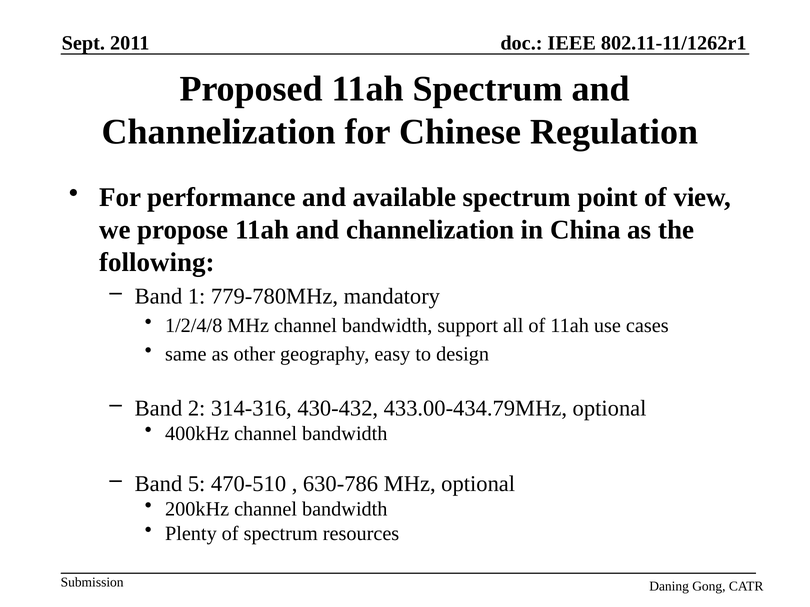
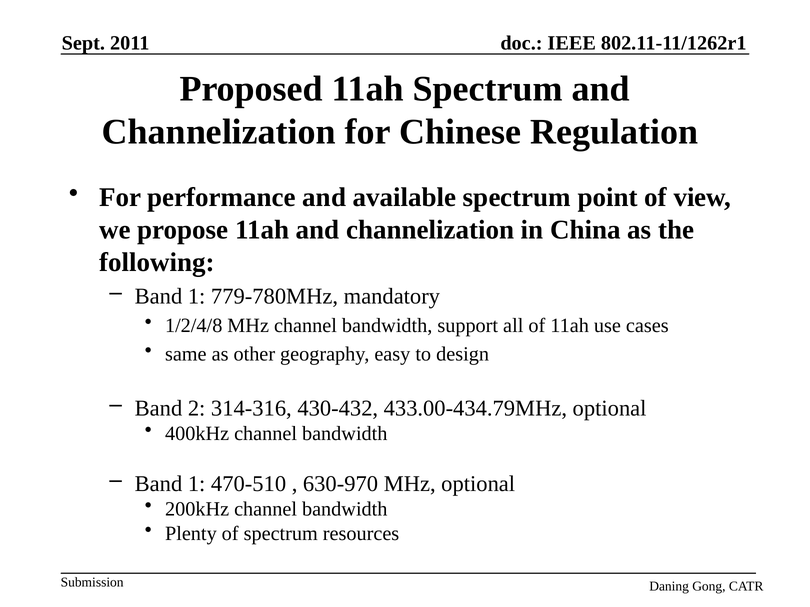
5: 5 -> 1 (197, 484)
630-786: 630-786 -> 630-970 (341, 484)
